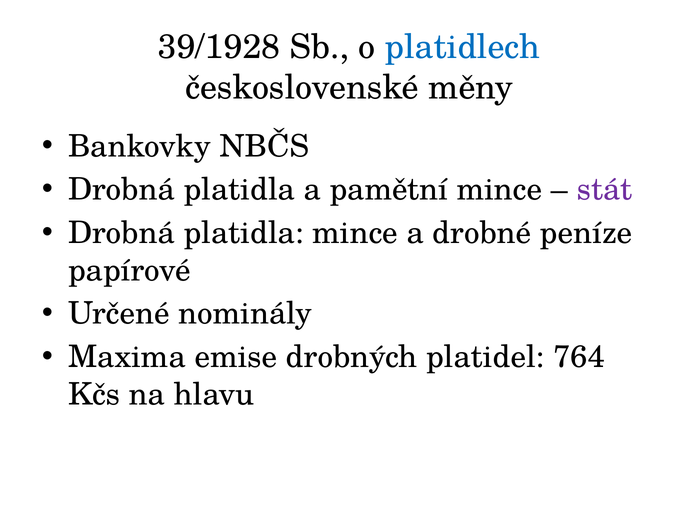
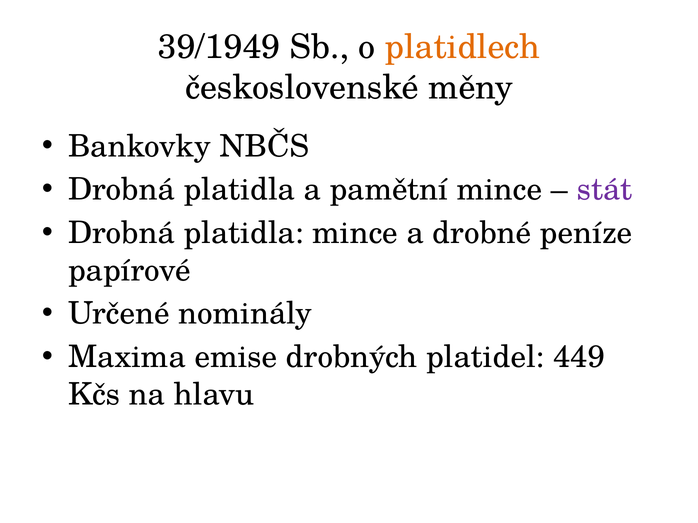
39/1928: 39/1928 -> 39/1949 (219, 47)
platidlech colour: blue -> orange (463, 47)
764: 764 -> 449 (579, 357)
